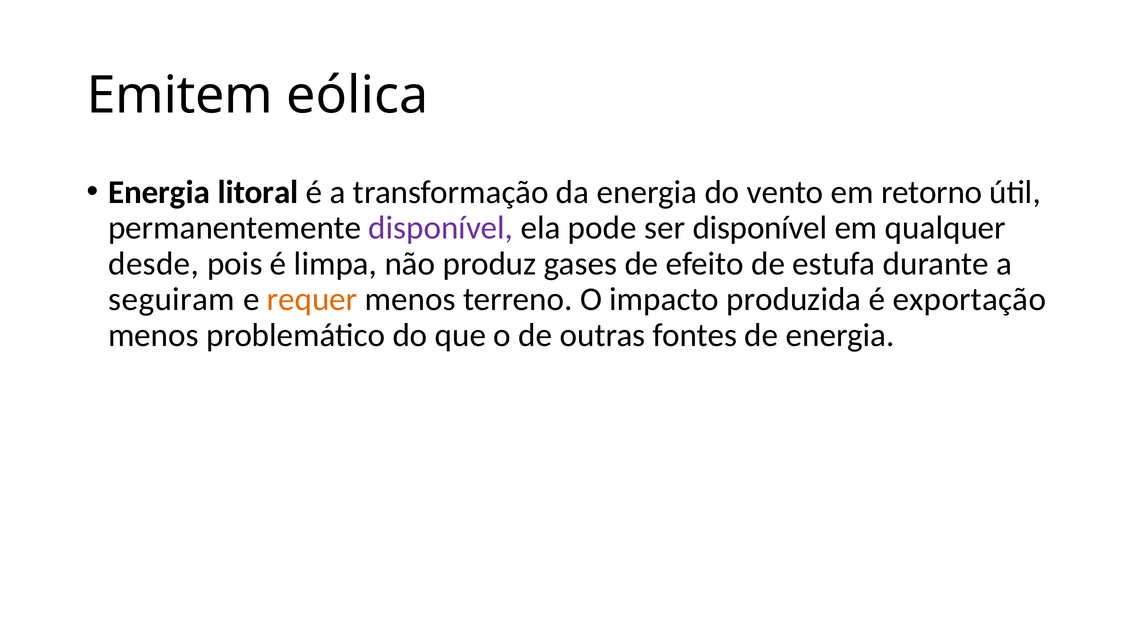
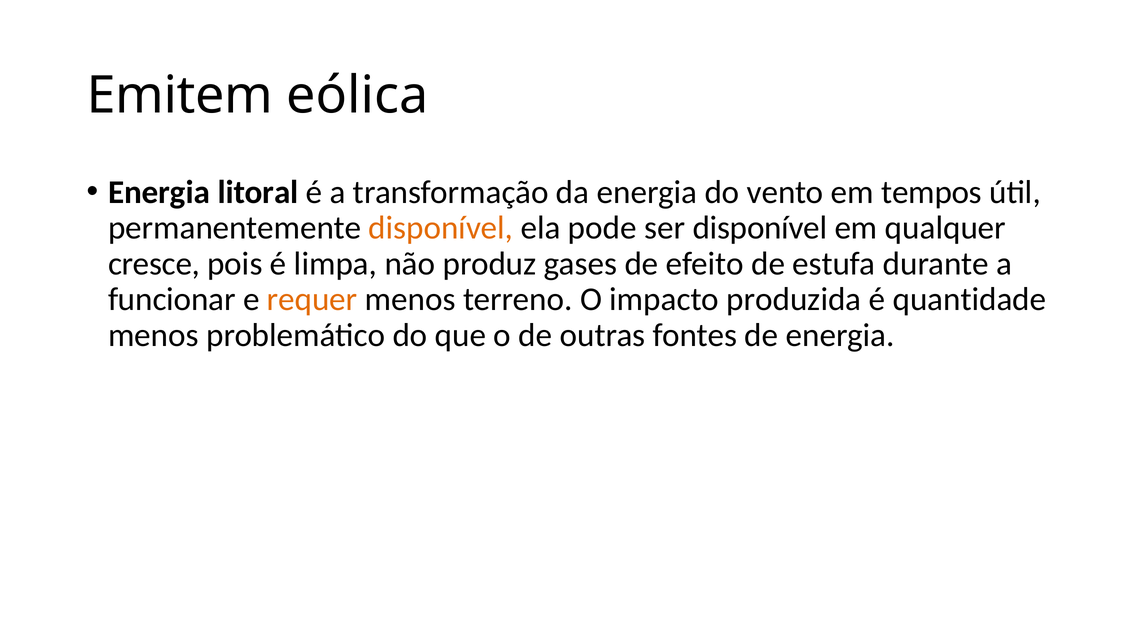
retorno: retorno -> tempos (932, 192)
disponível colour: purple -> orange (441, 228)
desde: desde -> cresce (154, 264)
seguiram: seguiram -> funcionar (172, 300)
exportação: exportação -> quantidade (970, 300)
